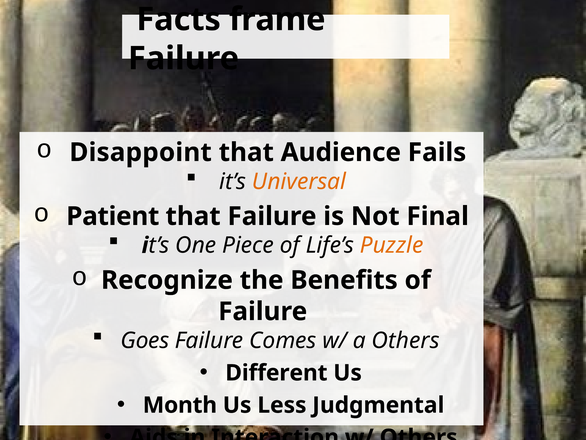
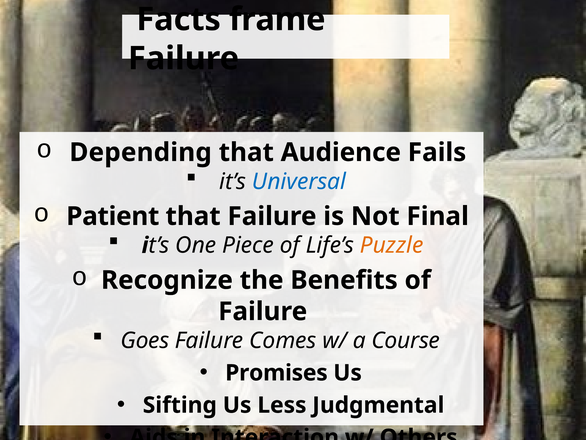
Disappoint: Disappoint -> Depending (141, 152)
Universal colour: orange -> blue (299, 181)
a Others: Others -> Course (406, 340)
Different: Different -> Promises (276, 373)
Month: Month -> Sifting (180, 405)
